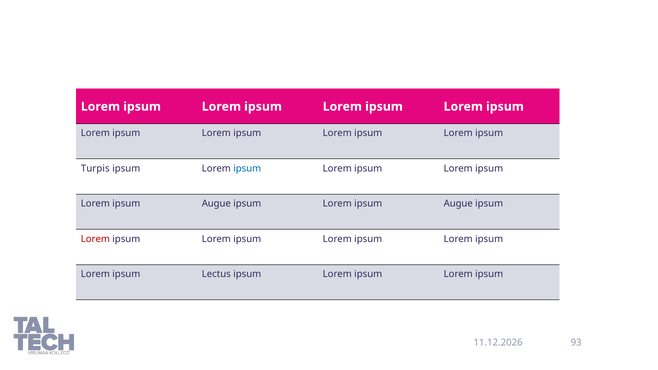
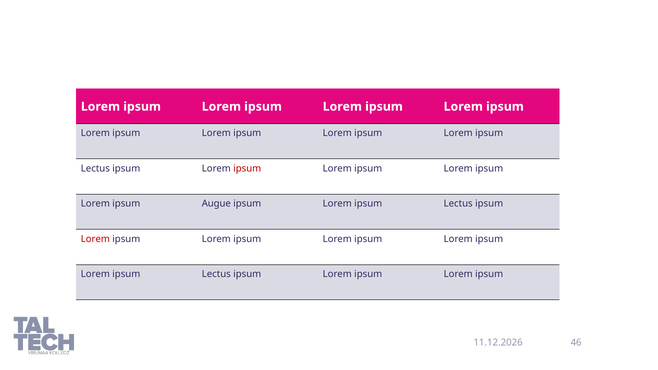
Turpis: Turpis -> Lectus (95, 168)
ipsum colour: blue -> red (247, 168)
Augue: Augue -> Lectus (458, 204)
93: 93 -> 46 (576, 343)
